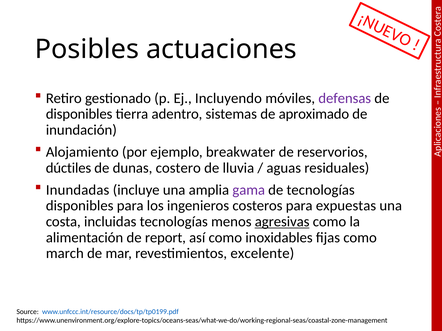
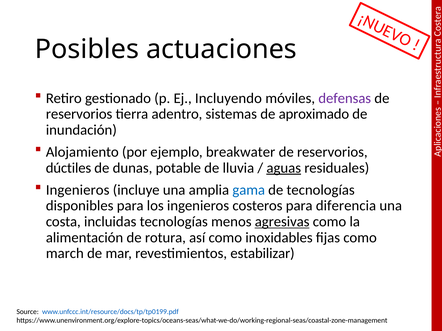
disponibles: disponibles -> reservorios (79, 114)
costero: costero -> potable (178, 168)
aguas underline: none -> present (284, 168)
Inundadas: Inundadas -> Ingenieros (78, 190)
gama colour: purple -> blue (249, 190)
expuestas: expuestas -> diferencia (346, 206)
report: report -> rotura (165, 238)
excelente: excelente -> estabilizar (262, 254)
